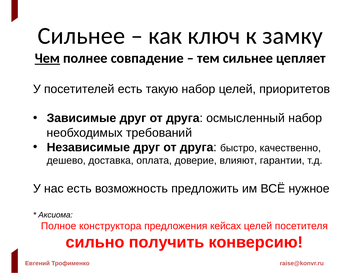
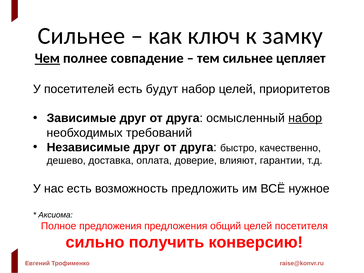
такую: такую -> будут (162, 89)
набор underline: none -> present (305, 118)
Полное конструктора: конструктора -> предложения (110, 226)
кейсах: кейсах -> общий (226, 226)
